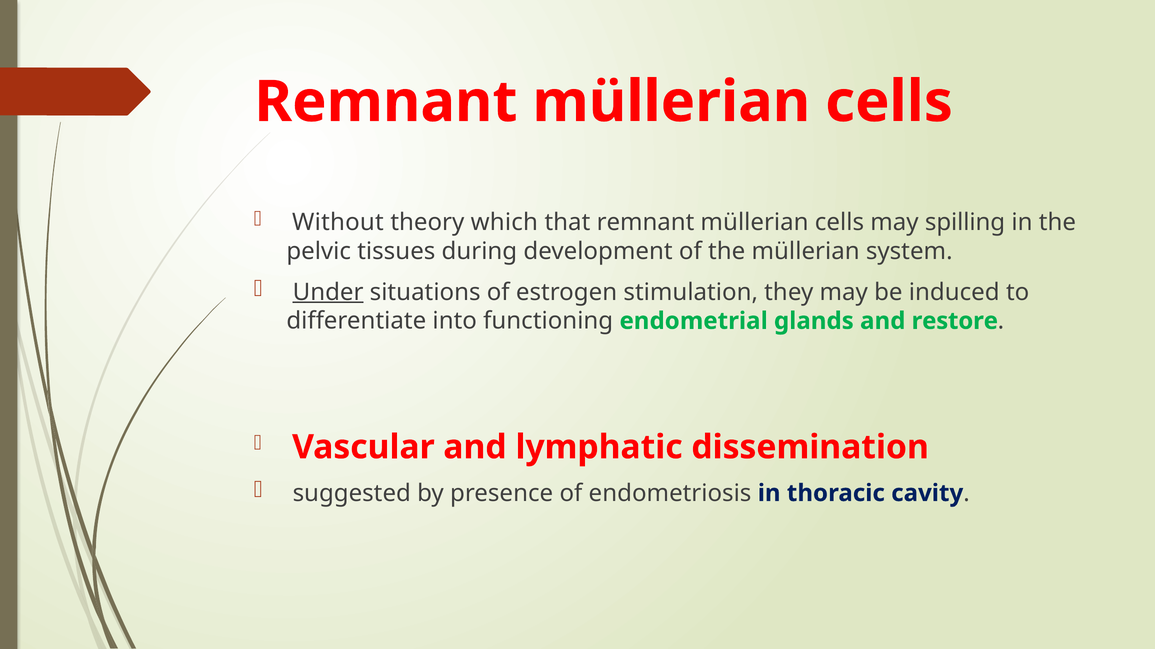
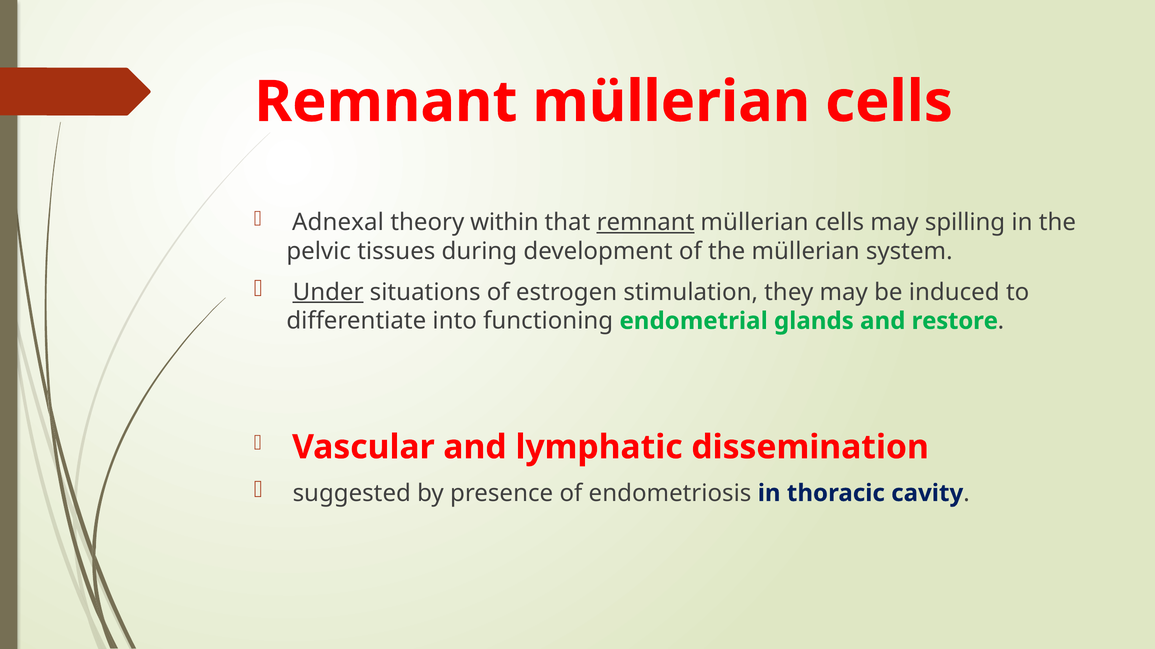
Without: Without -> Adnexal (338, 223)
which: which -> within (505, 223)
remnant underline: none -> present (645, 223)
